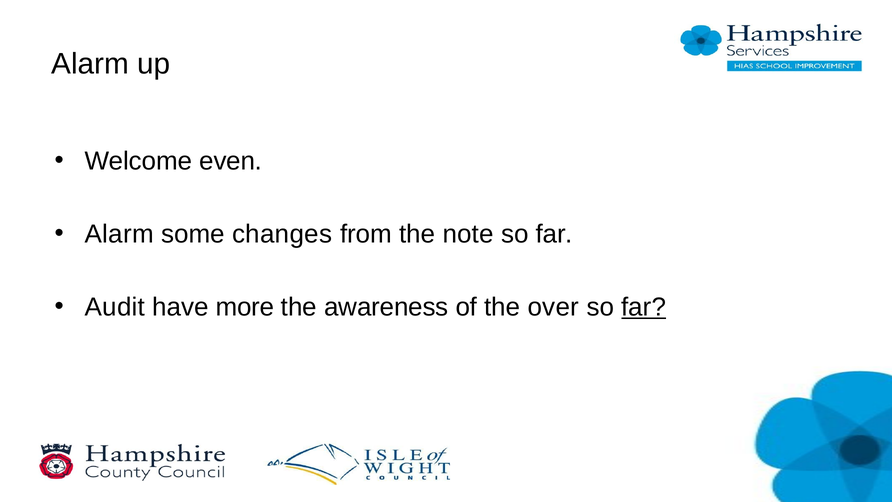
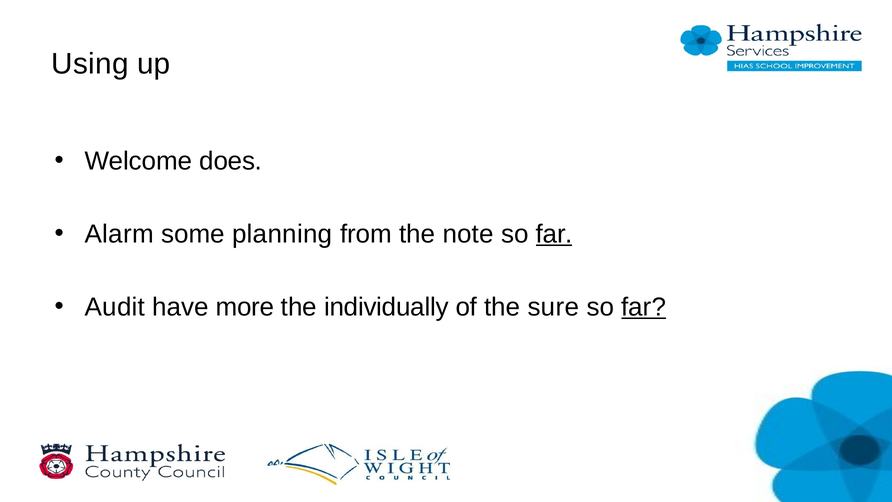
Alarm: Alarm -> Using (90, 64)
even: even -> does (231, 161)
changes: changes -> planning (282, 234)
far underline: none -> present (554, 234)
awareness: awareness -> individually (386, 307)
over: over -> sure (553, 307)
